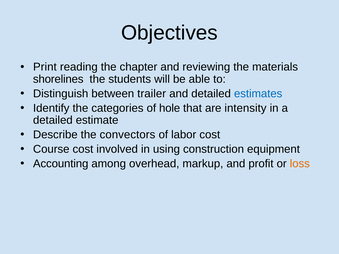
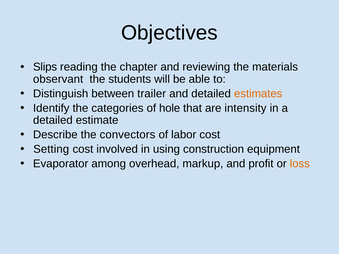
Print: Print -> Slips (45, 67)
shorelines: shorelines -> observant (58, 79)
estimates colour: blue -> orange (258, 94)
Course: Course -> Setting (51, 149)
Accounting: Accounting -> Evaporator (61, 164)
